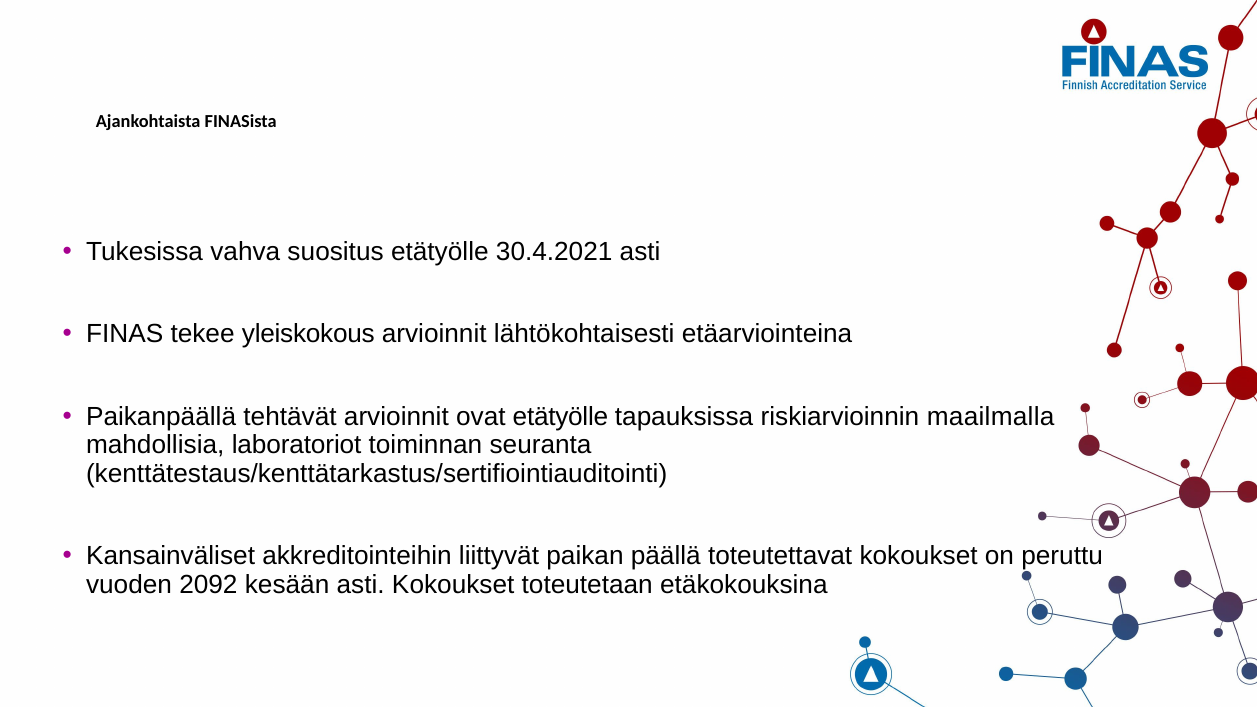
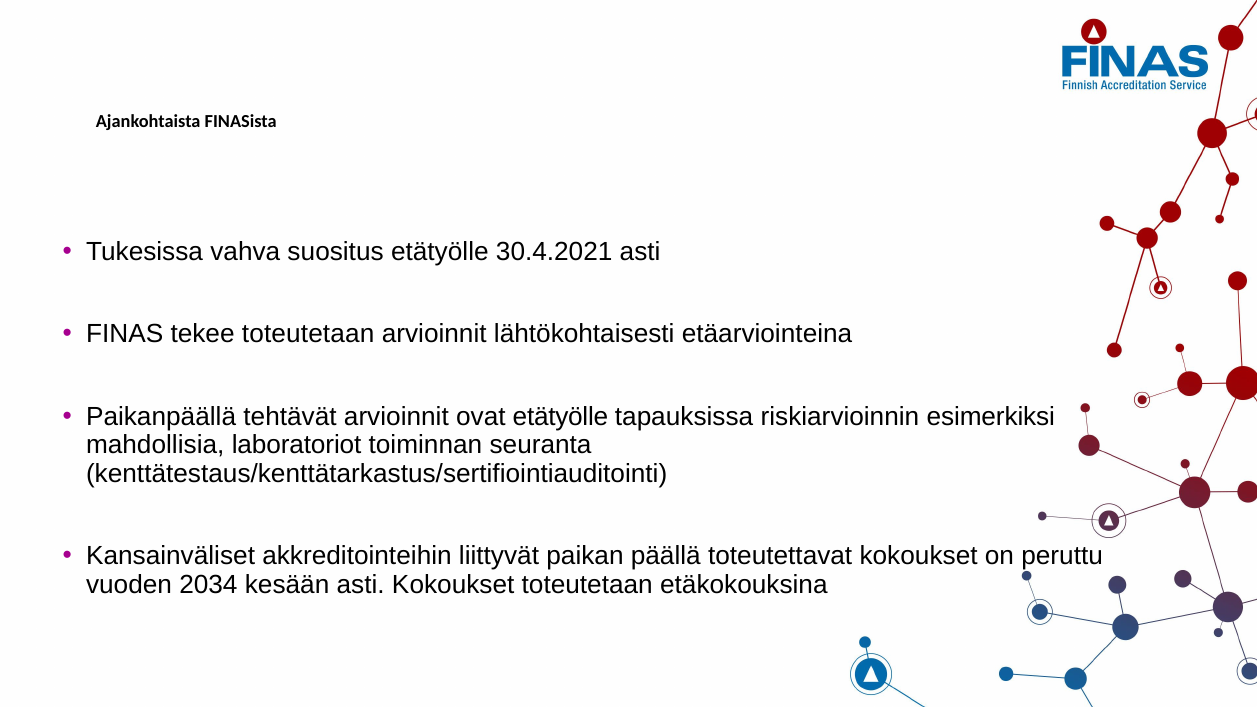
tekee yleiskokous: yleiskokous -> toteutetaan (308, 334)
maailmalla: maailmalla -> esimerkiksi (991, 417)
2092: 2092 -> 2034 (208, 585)
